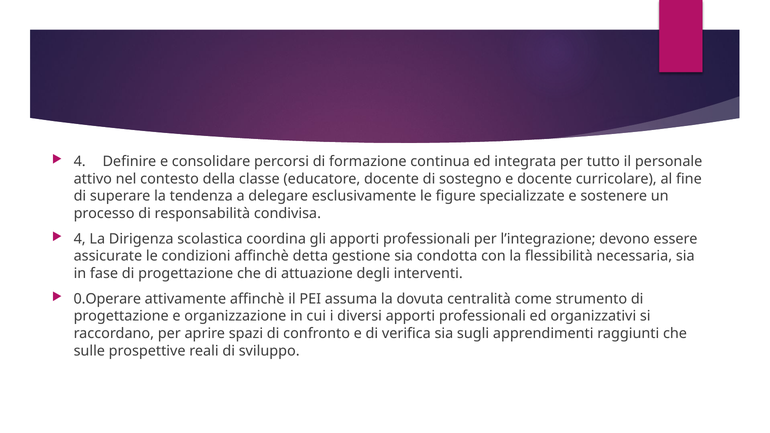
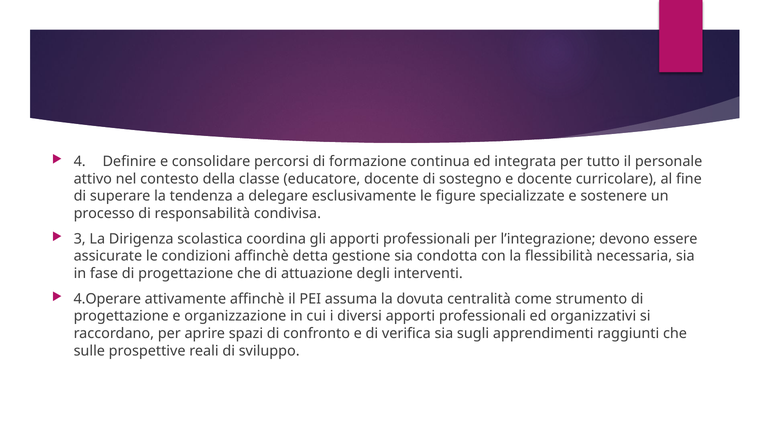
4: 4 -> 3 (80, 239)
0.Operare: 0.Operare -> 4.Operare (107, 299)
